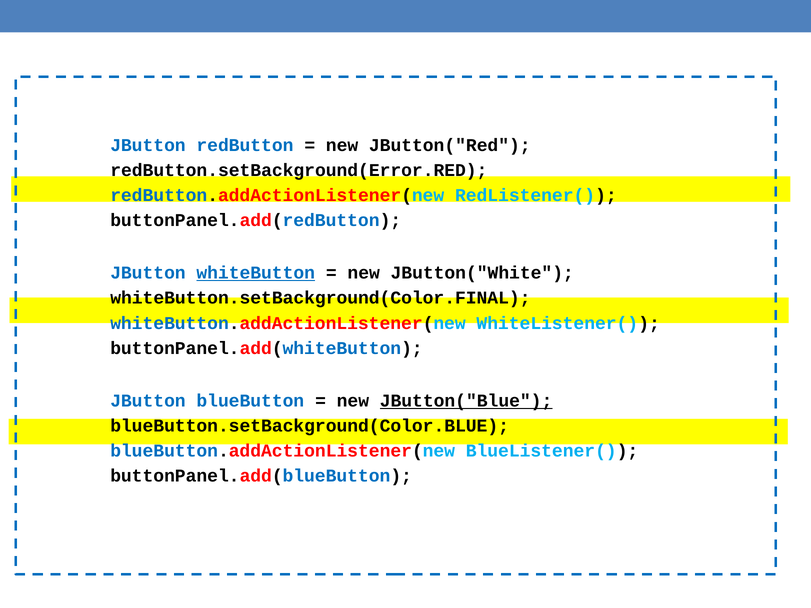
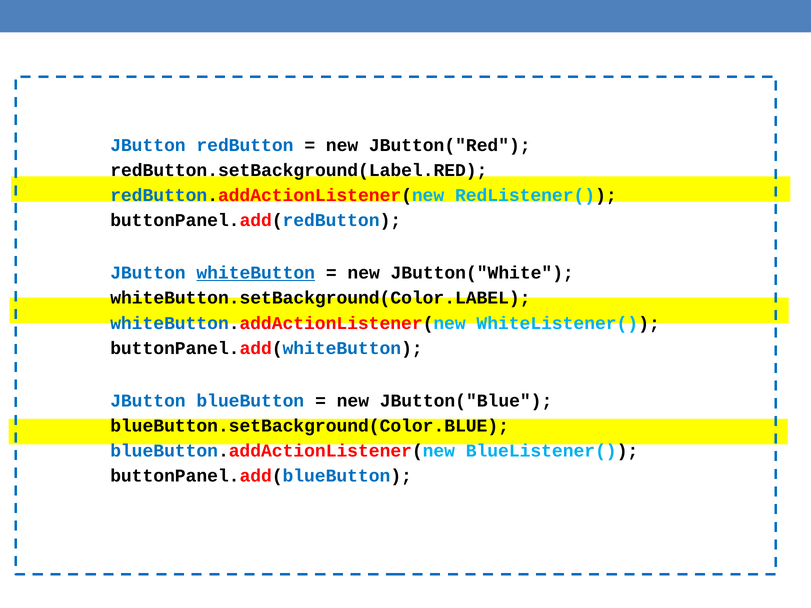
redButton.setBackground(Error.RED: redButton.setBackground(Error.RED -> redButton.setBackground(Label.RED (299, 170)
whiteButton.setBackground(Color.FINAL: whiteButton.setBackground(Color.FINAL -> whiteButton.setBackground(Color.LABEL (320, 298)
JButton("Blue underline: present -> none (466, 401)
